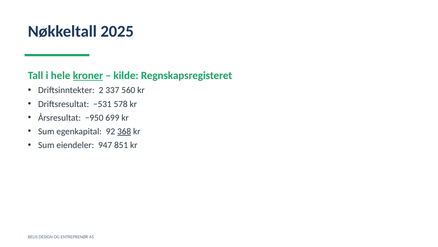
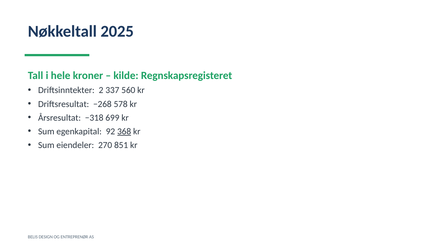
kroner underline: present -> none (88, 75)
−531: −531 -> −268 (102, 104)
−950: −950 -> −318 (94, 117)
947: 947 -> 270 (105, 145)
